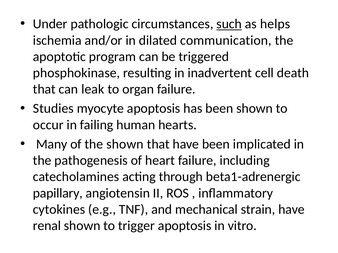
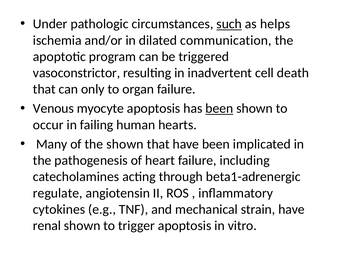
phosphokinase: phosphokinase -> vasoconstrictor (77, 73)
leak: leak -> only (93, 89)
Studies: Studies -> Venous (53, 109)
been underline: none -> present (219, 109)
papillary: papillary -> regulate (58, 193)
